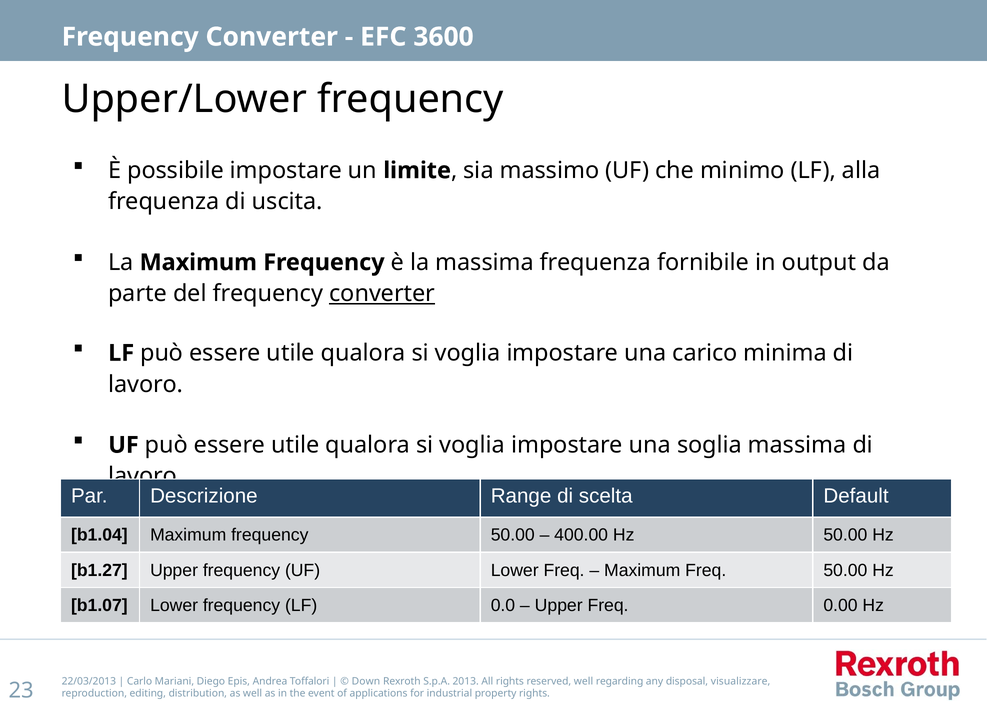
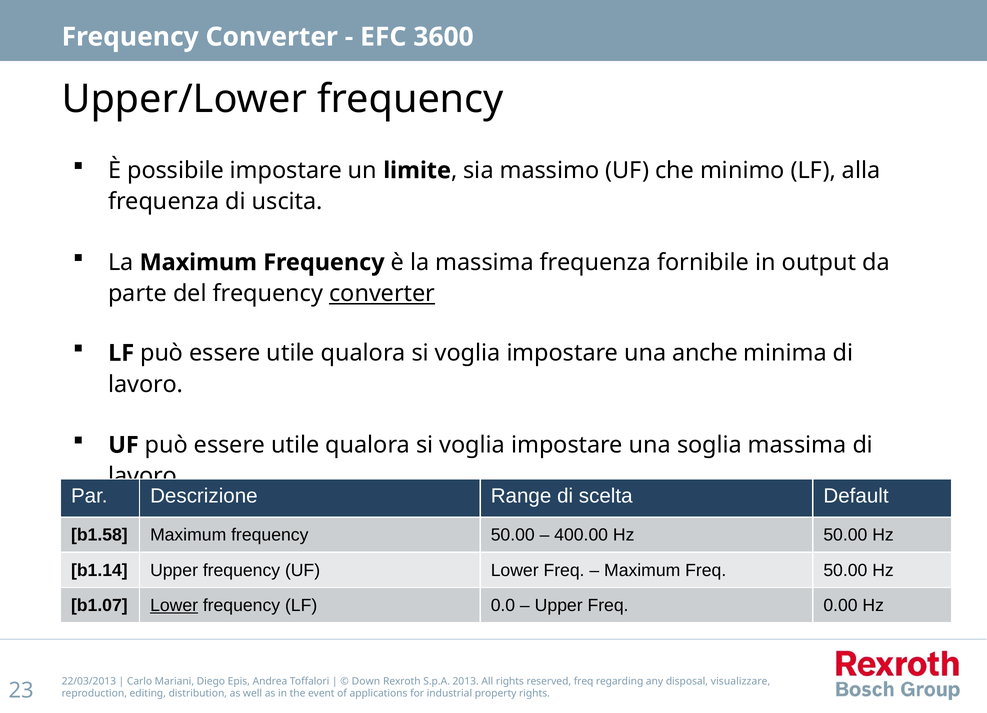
carico: carico -> anche (705, 354)
b1.04: b1.04 -> b1.58 (99, 536)
b1.27: b1.27 -> b1.14 (99, 571)
Lower underline: none -> present (174, 606)
reserved well: well -> freq (584, 682)
